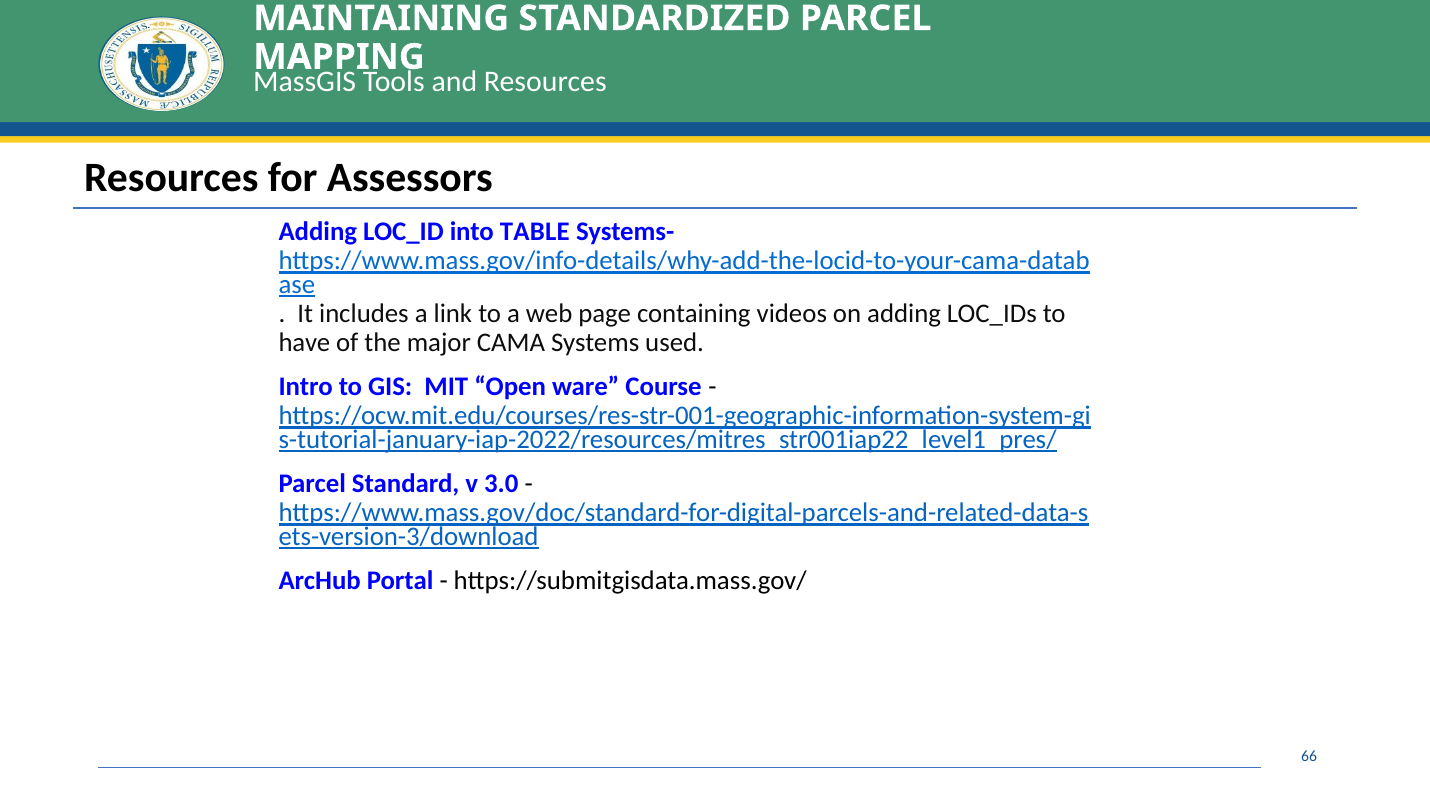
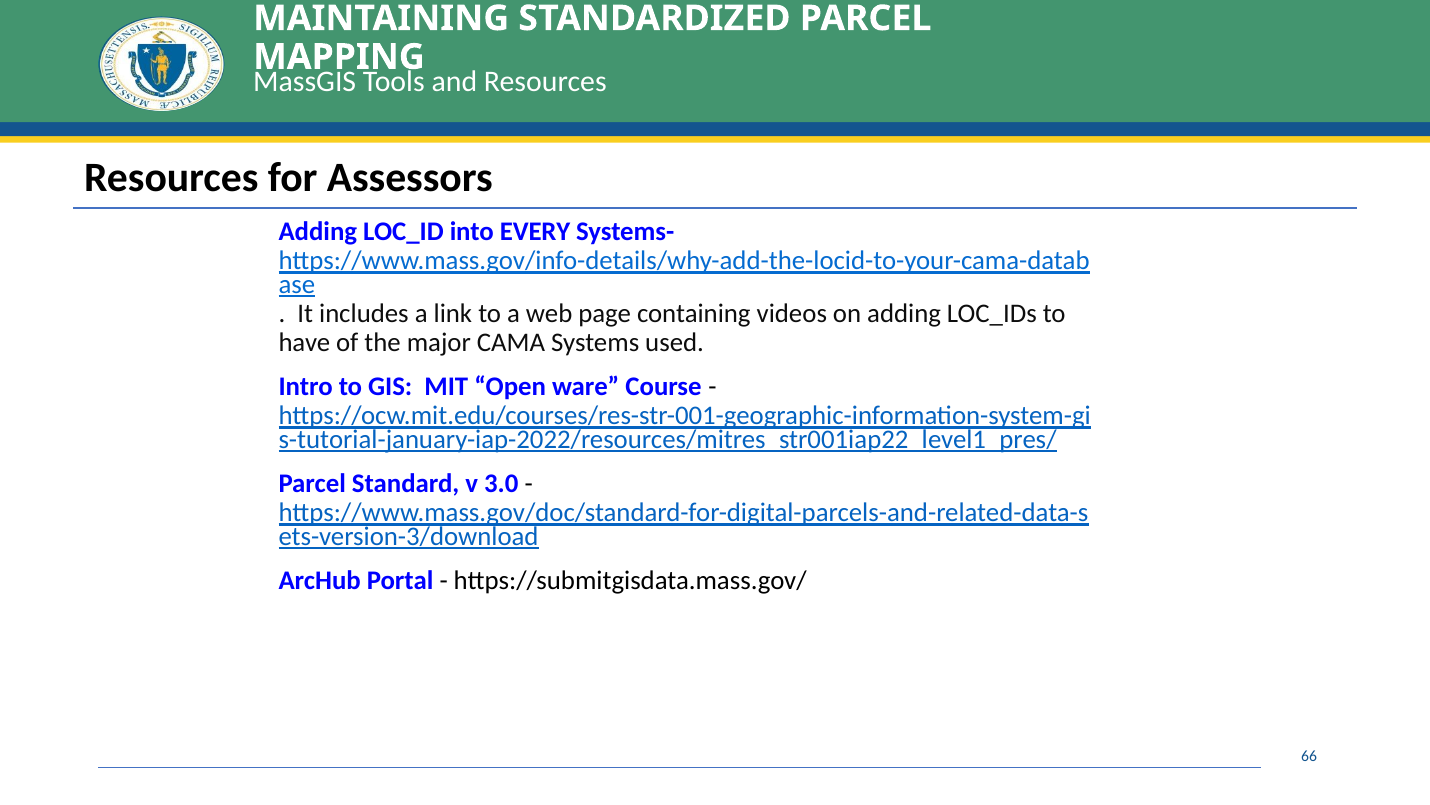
TABLE: TABLE -> EVERY (535, 231)
